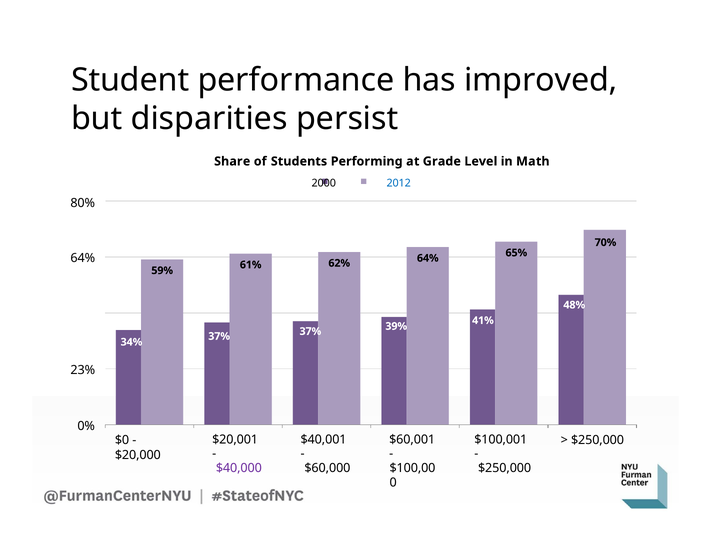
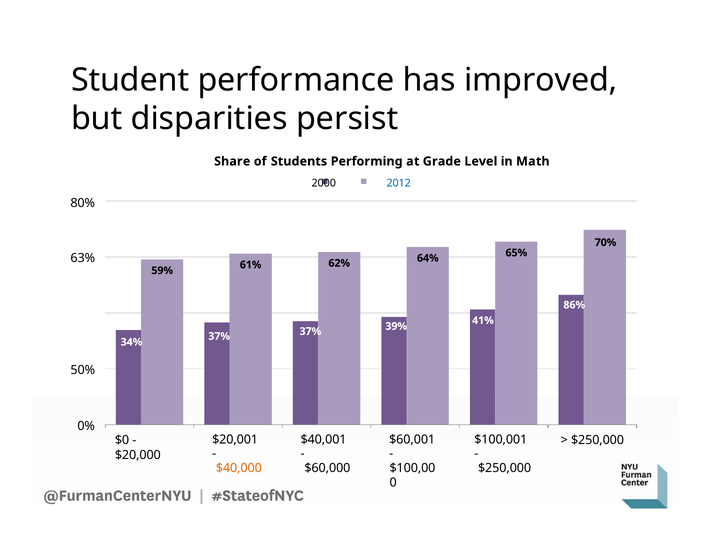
64%: 64% -> 63% (83, 259)
48%: 48% -> 86% (574, 305)
23%: 23% -> 50% (83, 370)
$40,000 colour: purple -> orange (239, 469)
